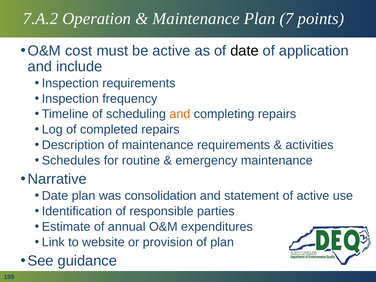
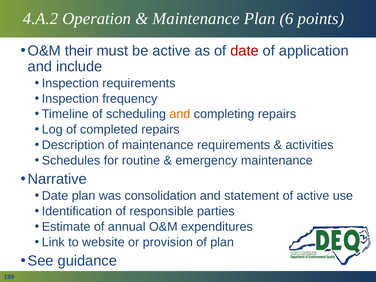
7.A.2: 7.A.2 -> 4.A.2 (41, 19)
7: 7 -> 6 (287, 19)
cost: cost -> their (79, 51)
date colour: black -> red (244, 51)
